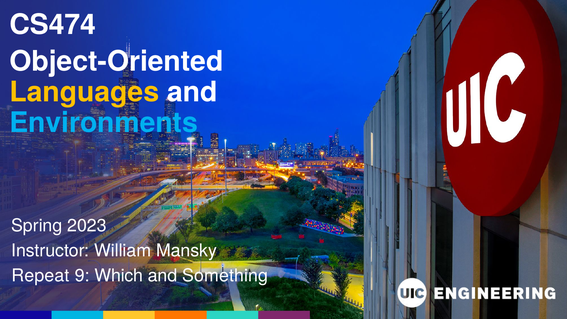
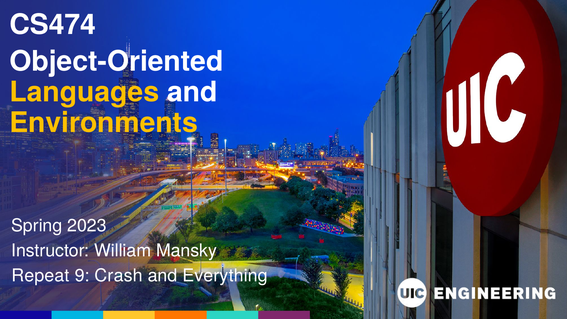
Environments colour: light blue -> yellow (104, 123)
Which: Which -> Crash (119, 276)
Something: Something -> Everything (225, 276)
